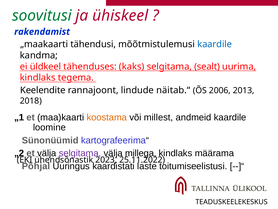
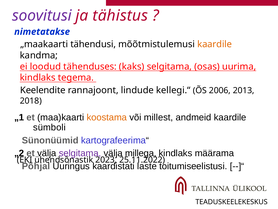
soovitusi colour: green -> purple (42, 16)
ühiskeel: ühiskeel -> tähistus (120, 16)
rakendamist: rakendamist -> nimetatakse (42, 32)
kaardile colour: blue -> orange (215, 44)
üldkeel: üldkeel -> loodud (45, 66)
sealt: sealt -> osas (207, 66)
näitab.“: näitab.“ -> kellegi.“ (173, 90)
loomine: loomine -> sümboli (49, 127)
